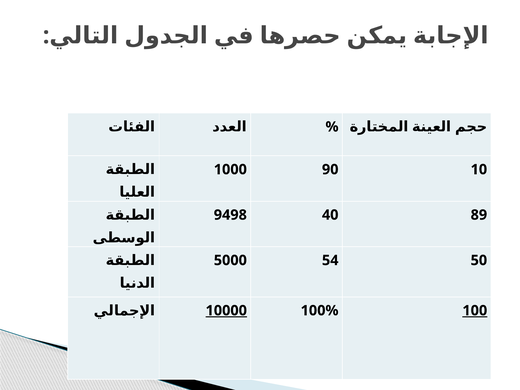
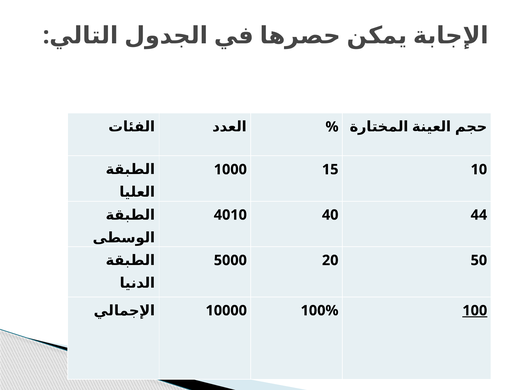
90: 90 -> 15 (330, 169)
9498: 9498 -> 4010 (230, 215)
89: 89 -> 44 (479, 215)
54: 54 -> 20 (330, 260)
10000 underline: present -> none (226, 311)
